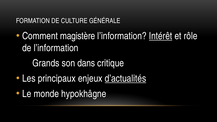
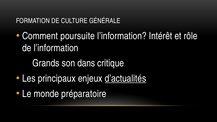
magistère: magistère -> poursuite (78, 36)
Intérêt underline: present -> none (161, 36)
hypokhâgne: hypokhâgne -> préparatoire (84, 94)
